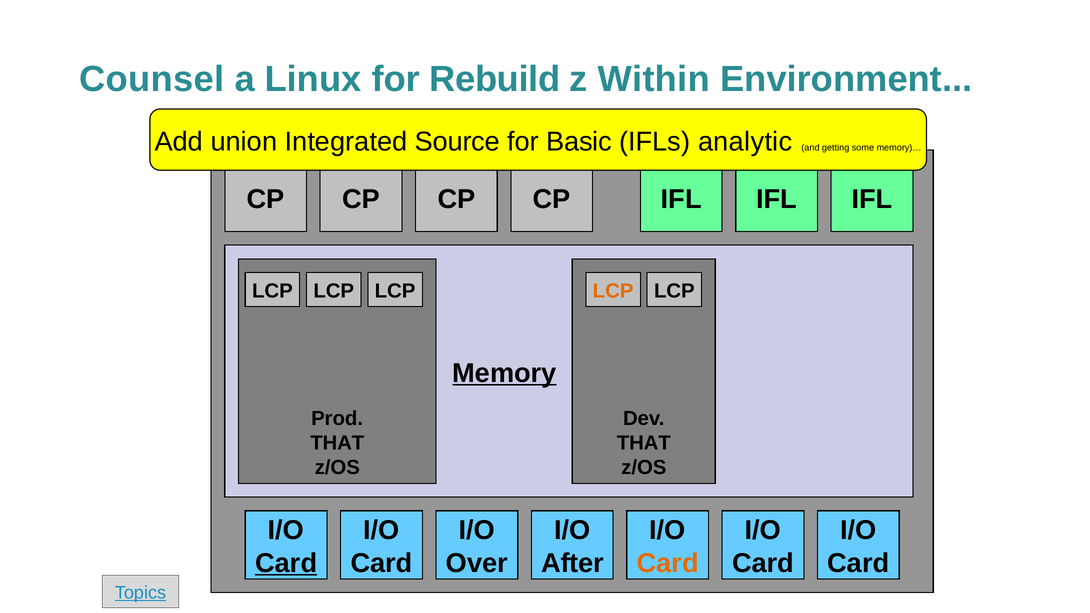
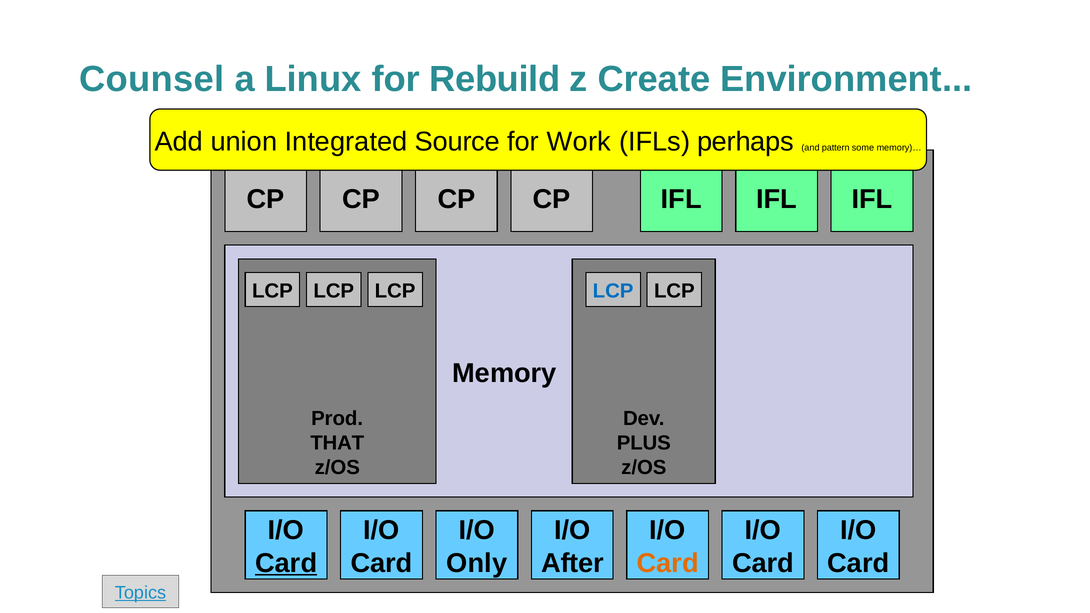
Within: Within -> Create (654, 79)
Basic: Basic -> Work (579, 142)
analytic: analytic -> perhaps (745, 142)
getting: getting -> pattern (836, 148)
LCP colour: orange -> blue (613, 291)
Memory underline: present -> none (504, 373)
THAT: THAT -> PLUS (644, 443)
Over: Over -> Only (477, 563)
